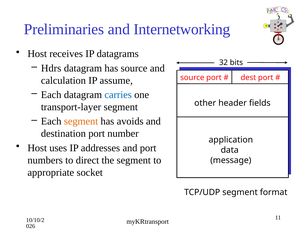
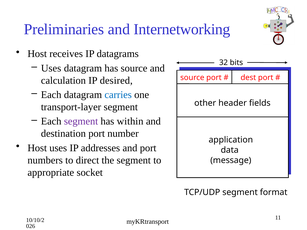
Hdrs: Hdrs -> Uses (51, 68)
assume: assume -> desired (116, 81)
segment colour: orange -> purple (81, 121)
avoids: avoids -> within (130, 121)
